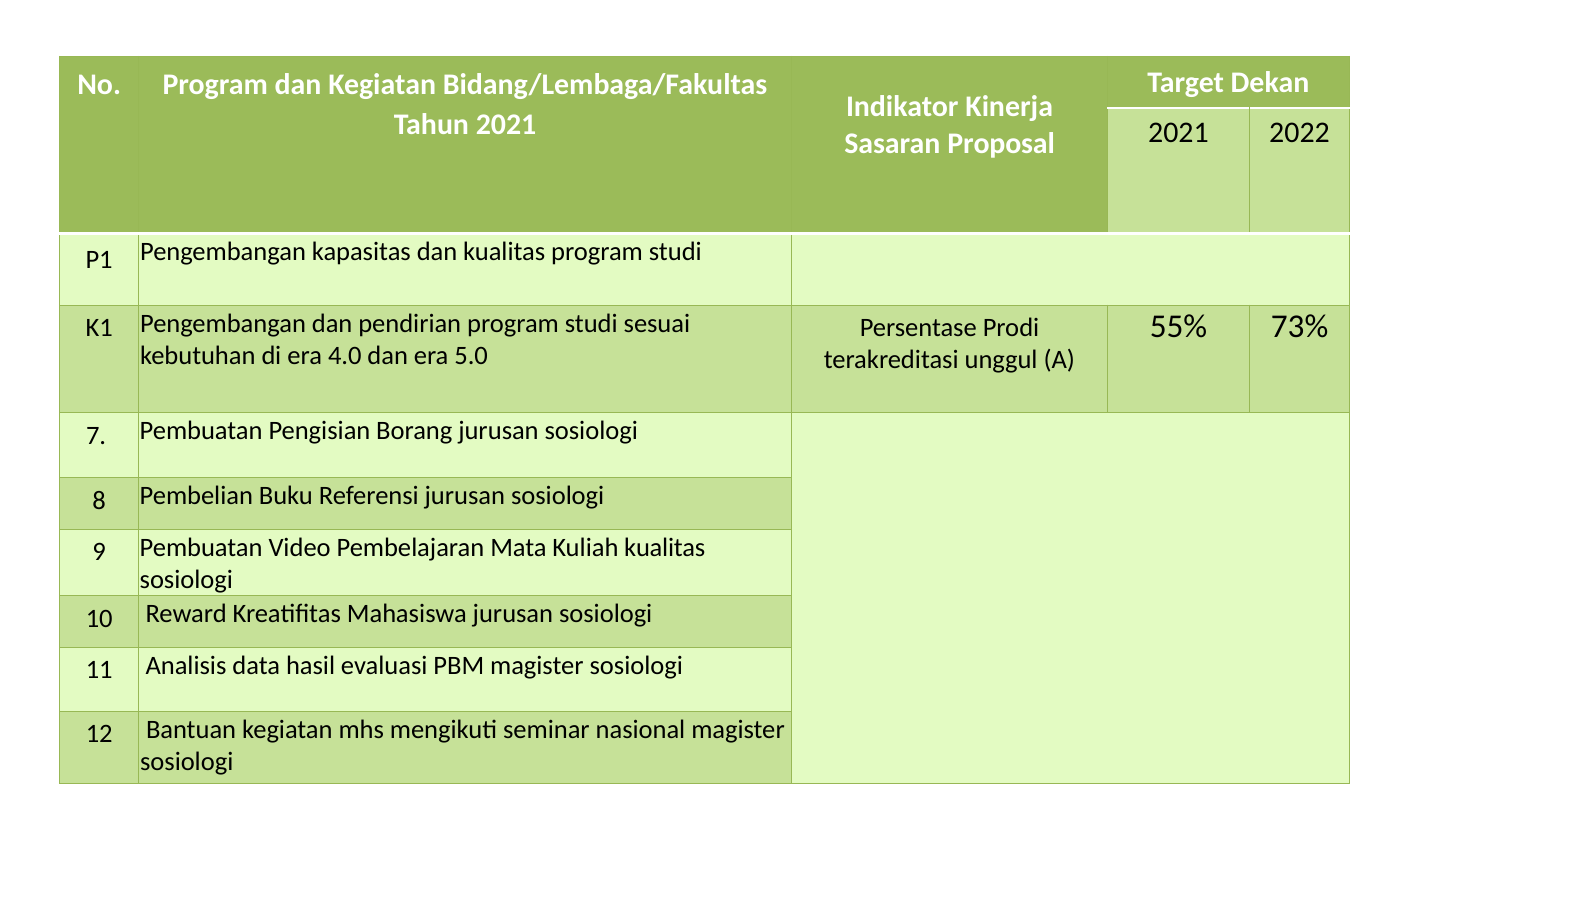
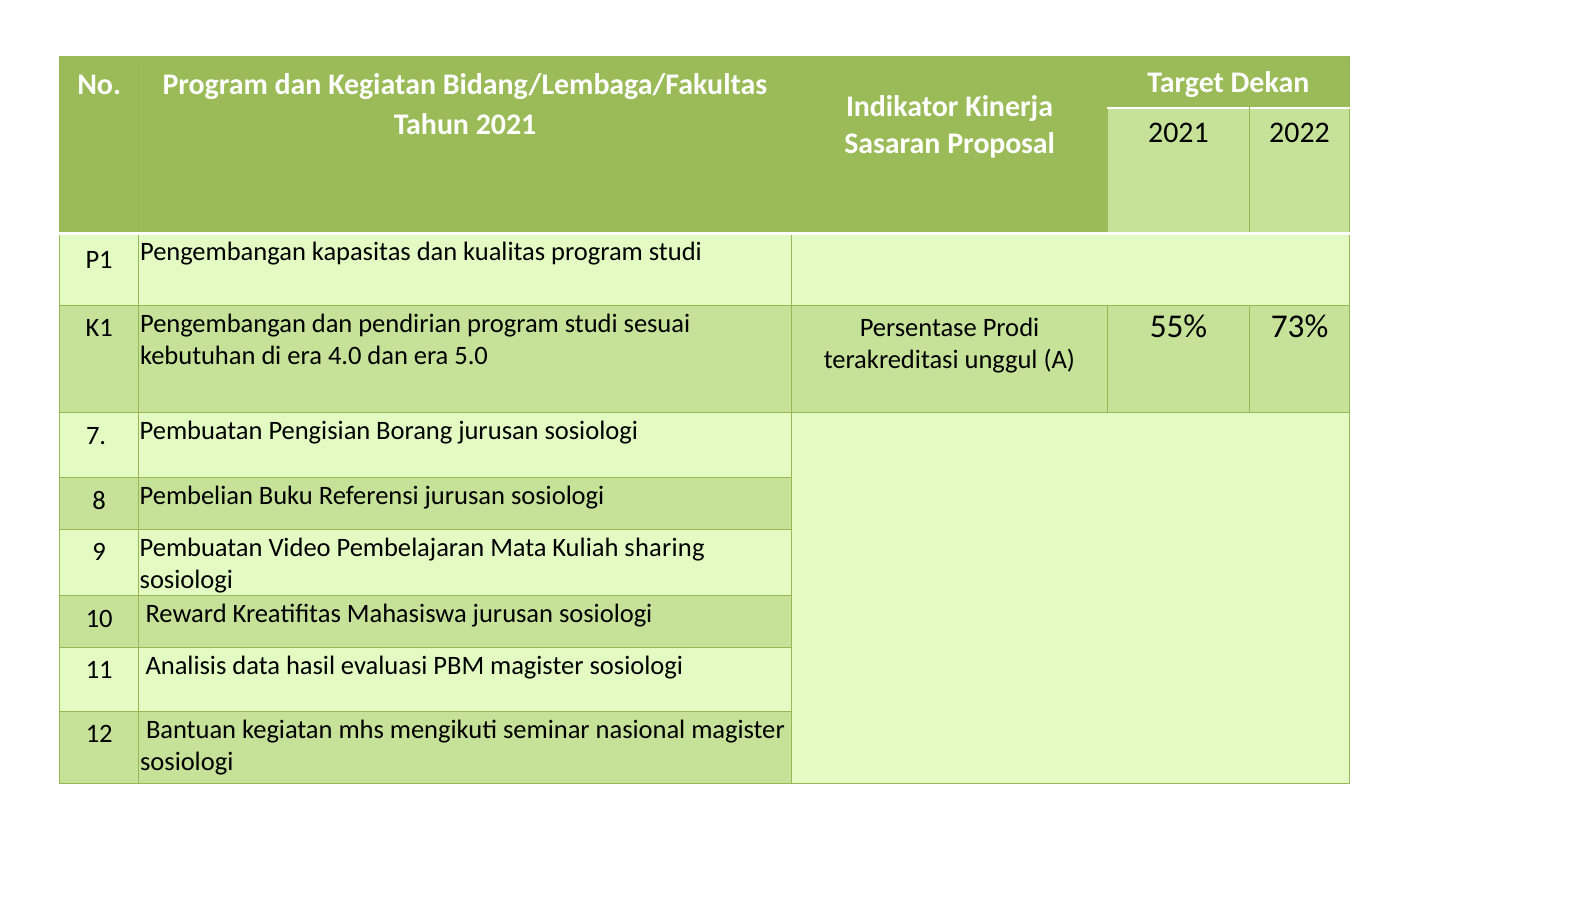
Kuliah kualitas: kualitas -> sharing (665, 547)
